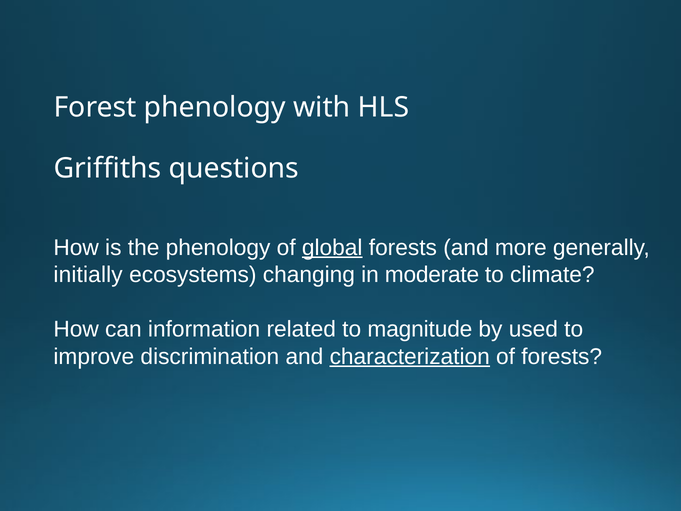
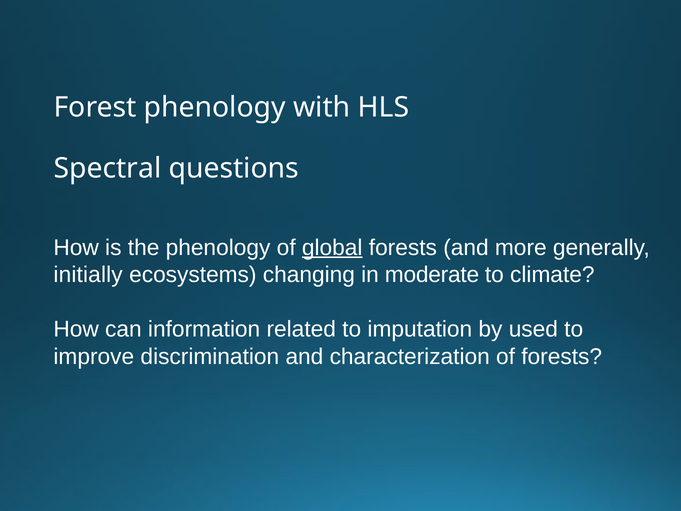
Griffiths: Griffiths -> Spectral (108, 168)
magnitude: magnitude -> imputation (420, 329)
characterization underline: present -> none (410, 356)
